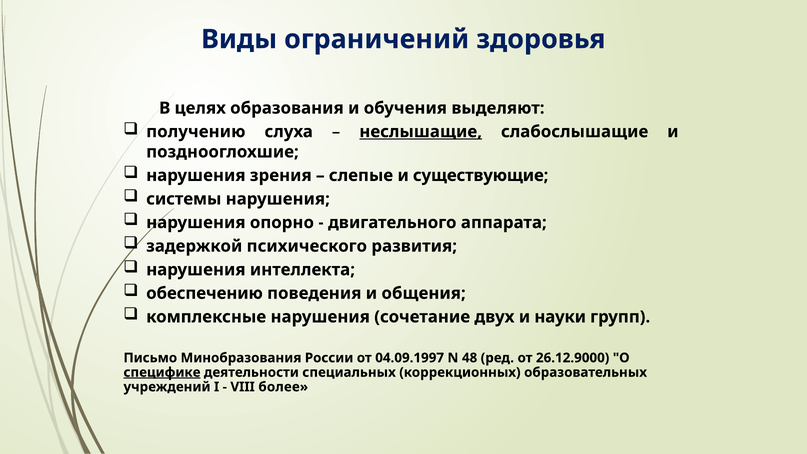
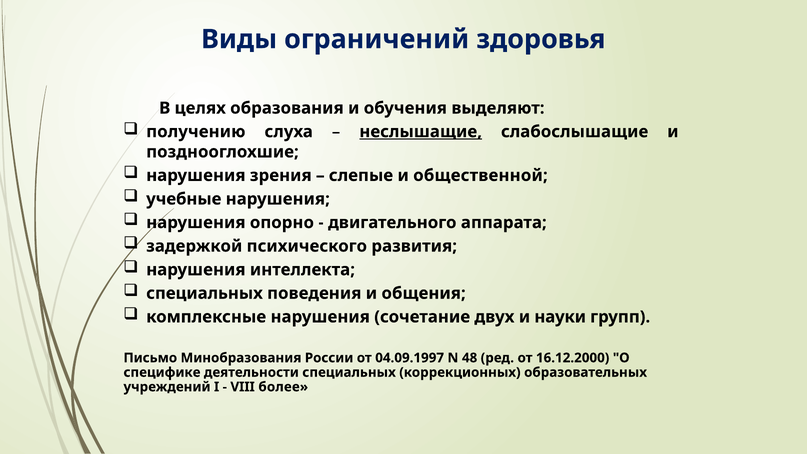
существующие: существующие -> общественной (480, 175)
системы: системы -> учебные (184, 199)
обеспечению: обеспечению -> специальных (205, 293)
26.12.9000: 26.12.9000 -> 16.12.2000 (573, 358)
специфике underline: present -> none (162, 372)
